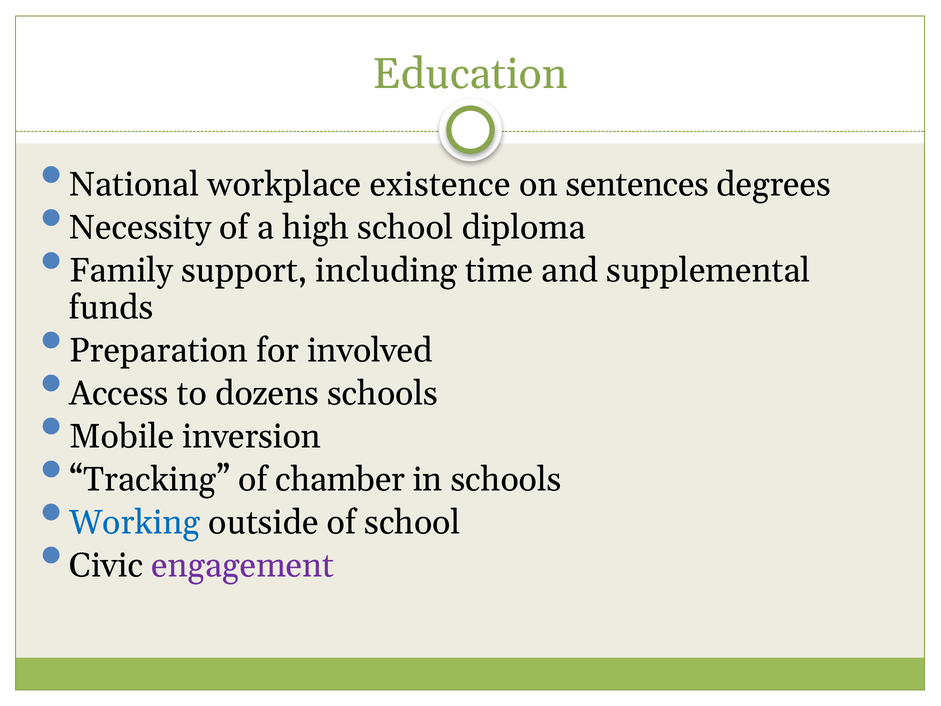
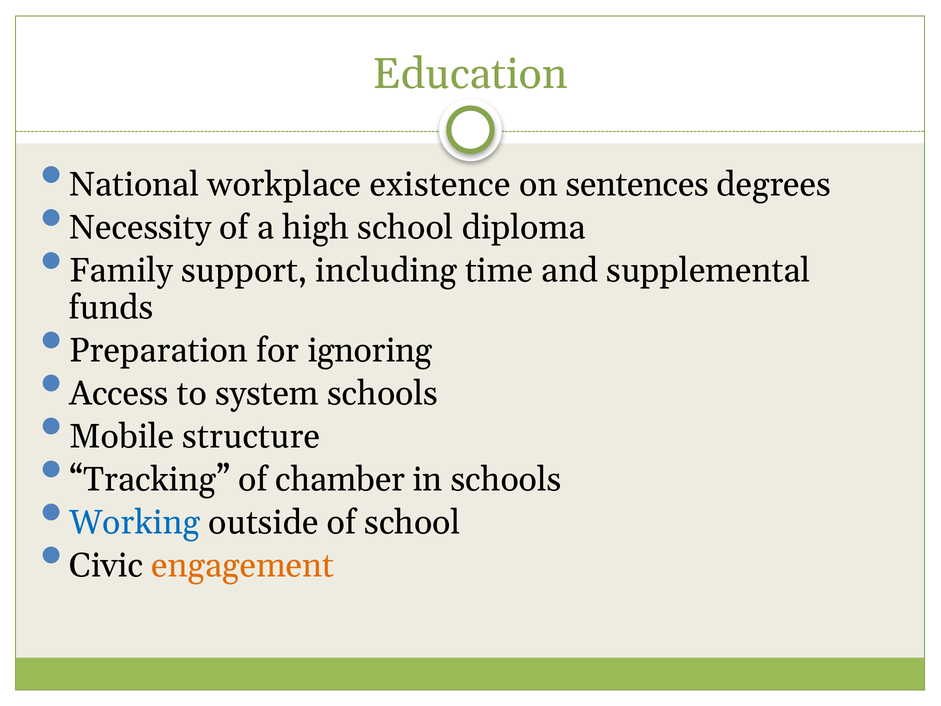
involved: involved -> ignoring (370, 350)
dozens: dozens -> system (267, 393)
inversion: inversion -> structure (251, 436)
engagement colour: purple -> orange (243, 565)
